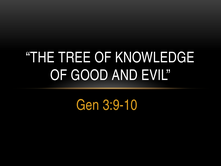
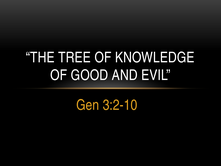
3:9-10: 3:9-10 -> 3:2-10 (120, 105)
